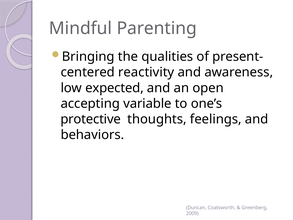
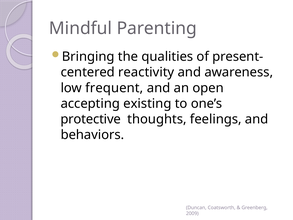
expected: expected -> frequent (114, 88)
variable: variable -> existing (147, 103)
